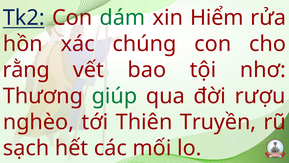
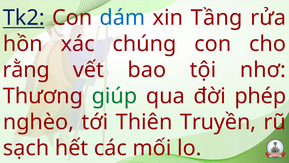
dám colour: green -> blue (122, 18)
Hiểm: Hiểm -> Tầng (217, 18)
rượu: rượu -> phép (260, 96)
